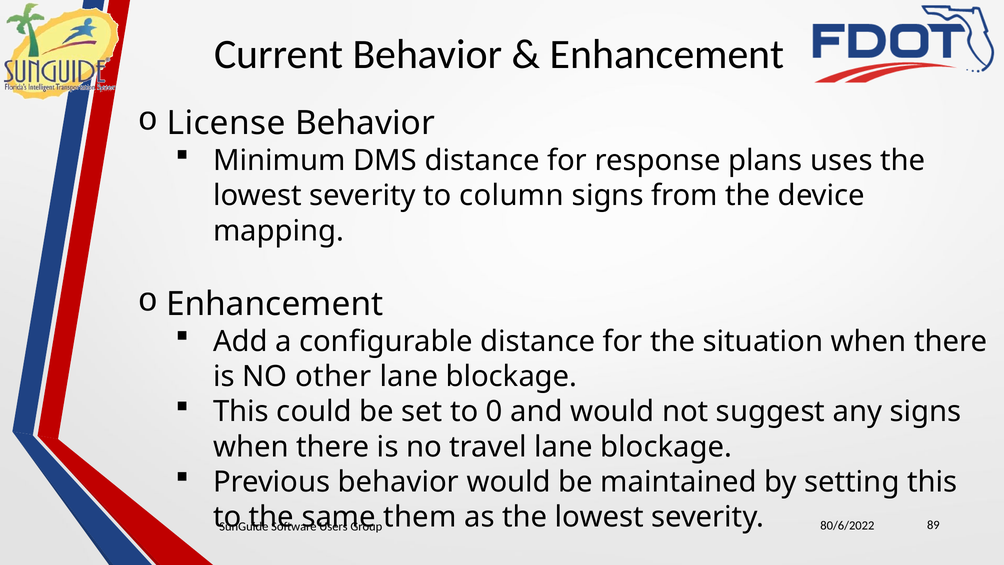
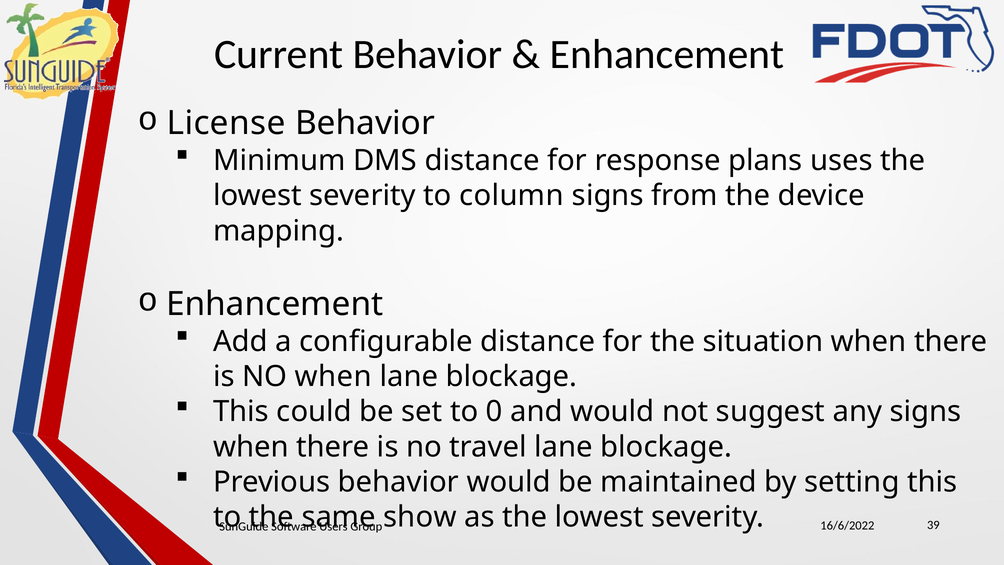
NO other: other -> when (333, 376)
them: them -> show (420, 517)
80/6/2022: 80/6/2022 -> 16/6/2022 (847, 525)
89: 89 -> 39 (933, 525)
